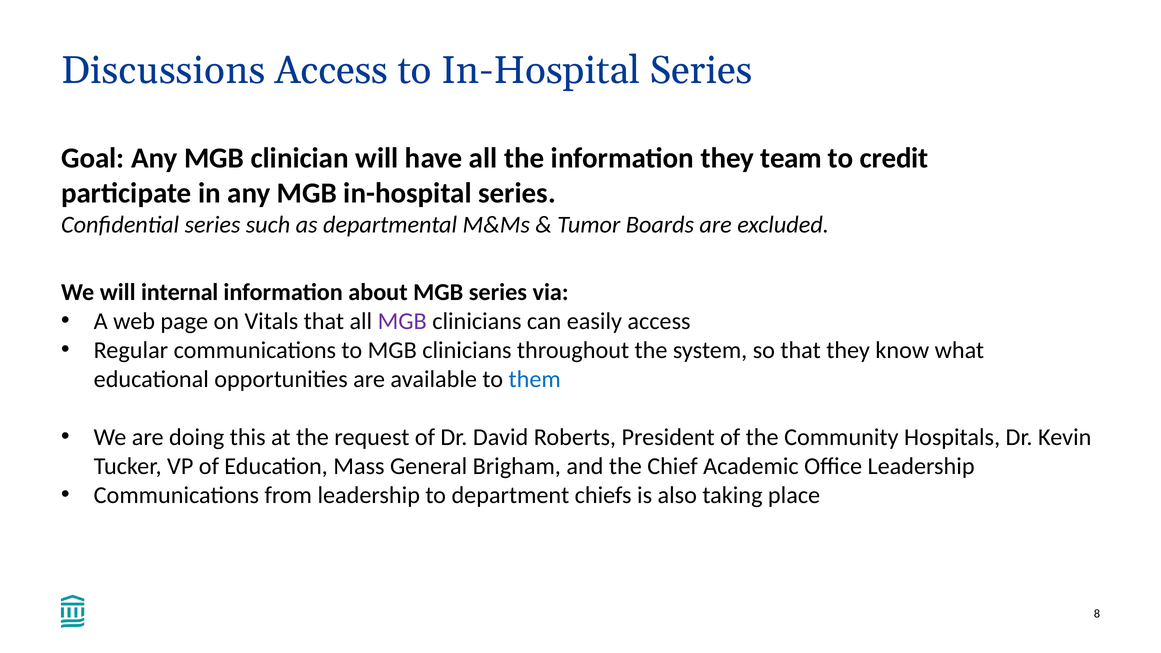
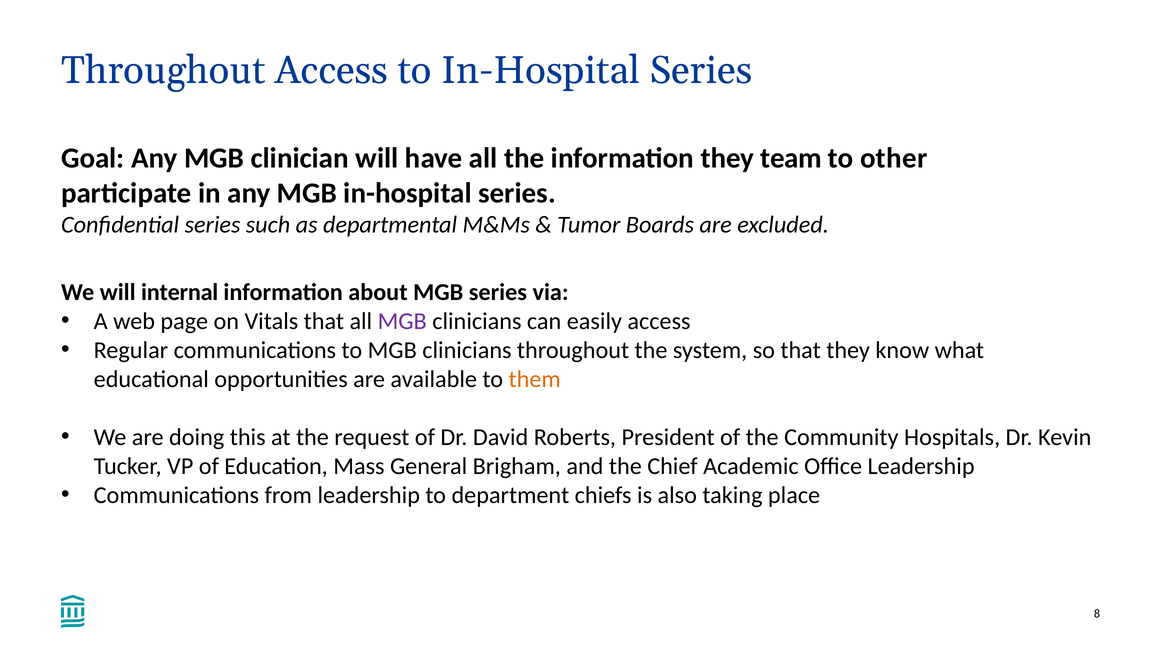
Discussions: Discussions -> Throughout (163, 71)
credit: credit -> other (894, 158)
them colour: blue -> orange (535, 379)
